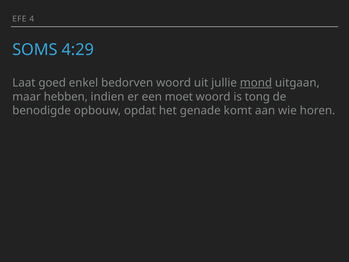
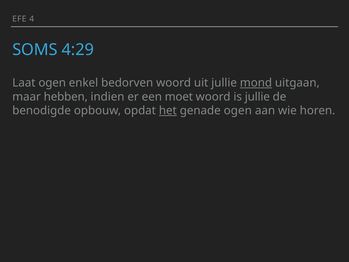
Laat goed: goed -> ogen (52, 83)
is tong: tong -> jullie (257, 97)
het underline: none -> present (168, 111)
genade komt: komt -> ogen (238, 111)
